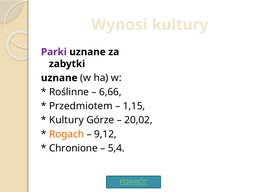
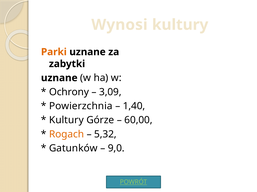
Parki colour: purple -> orange (54, 52)
Roślinne: Roślinne -> Ochrony (69, 92)
6,66: 6,66 -> 3,09 (110, 92)
Przedmiotem: Przedmiotem -> Powierzchnia (81, 106)
1,15: 1,15 -> 1,40 (134, 106)
20,02: 20,02 -> 60,00 (138, 121)
9,12: 9,12 -> 5,32 (105, 135)
Chronione: Chronione -> Gatunków (73, 149)
5,4: 5,4 -> 9,0 (116, 149)
